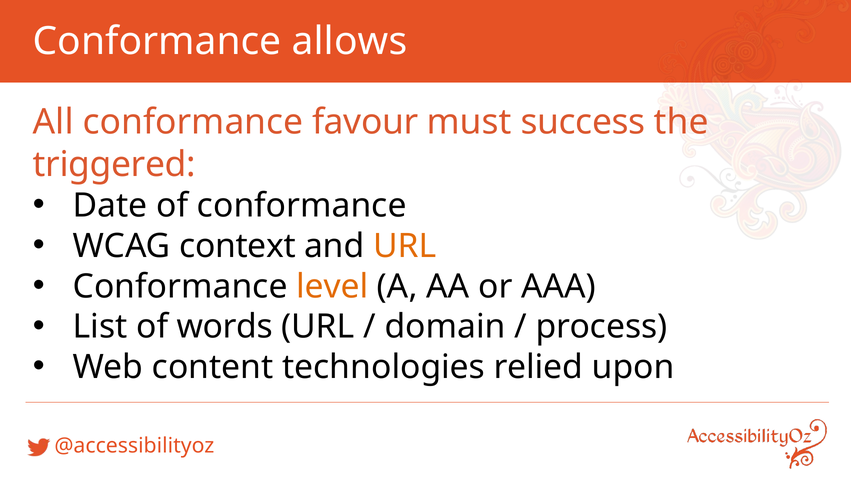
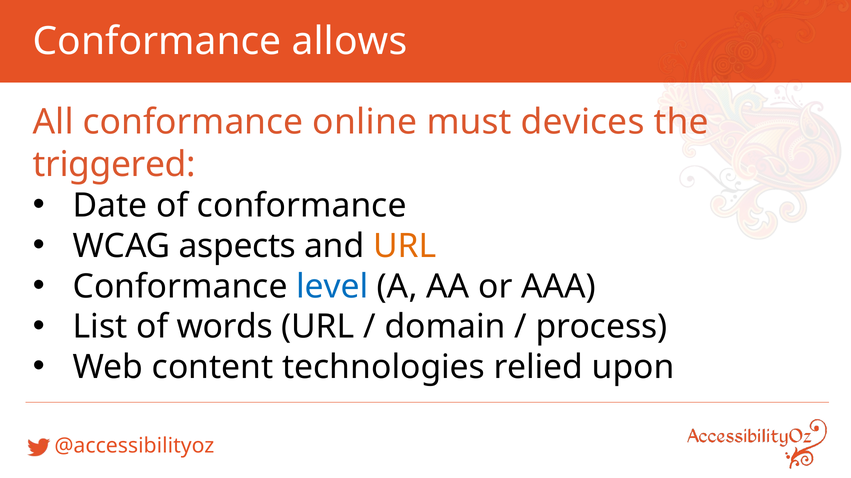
favour: favour -> online (365, 122)
success: success -> devices (583, 122)
context: context -> aspects (237, 246)
level colour: orange -> blue (332, 287)
